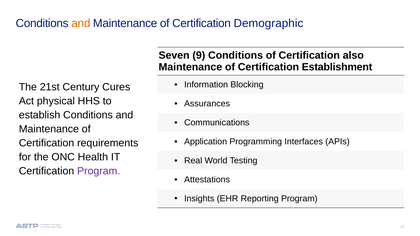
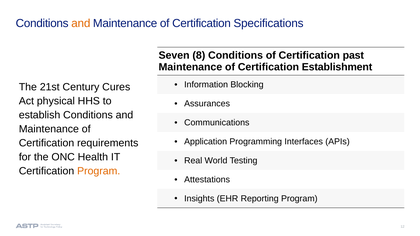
Demographic: Demographic -> Specifications (269, 24)
9: 9 -> 8 (199, 55)
also: also -> past (353, 55)
Program colour: purple -> orange (99, 171)
